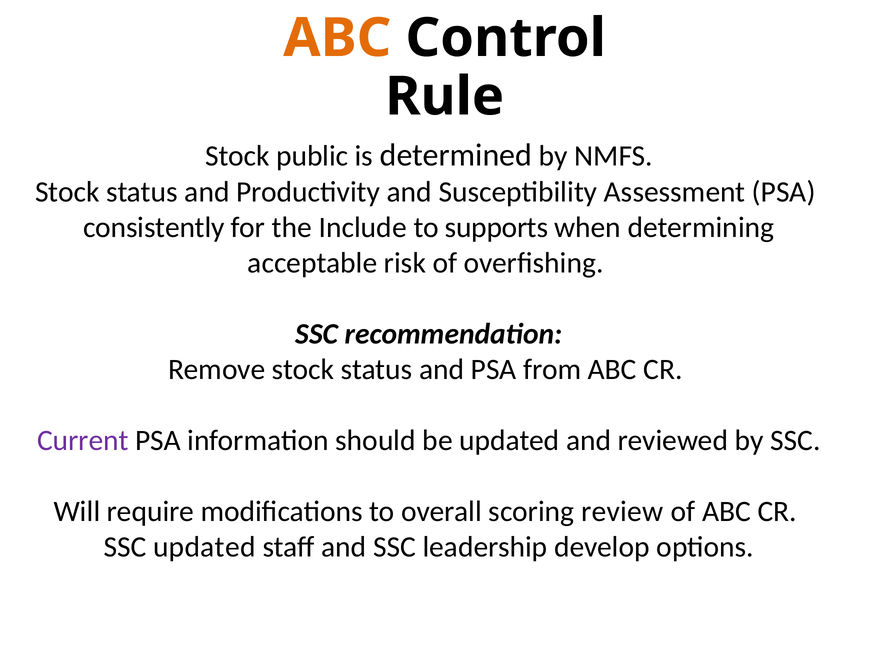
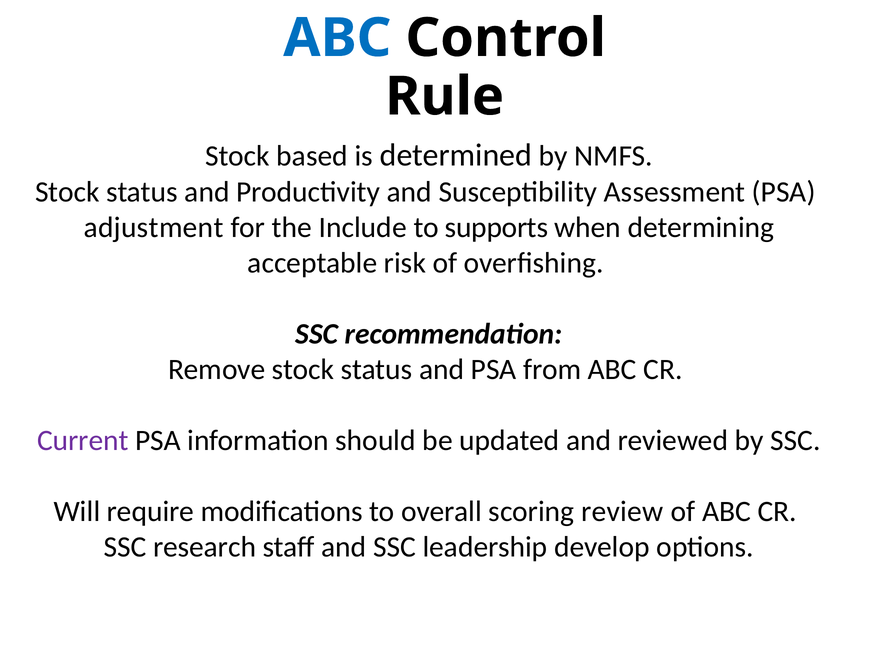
ABC colour: orange -> blue (337, 38)
public: public -> based (312, 156)
consistently: consistently -> adjustment (154, 227)
SSC updated: updated -> research (205, 546)
